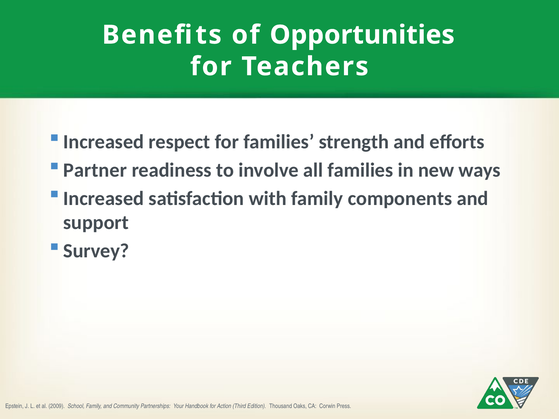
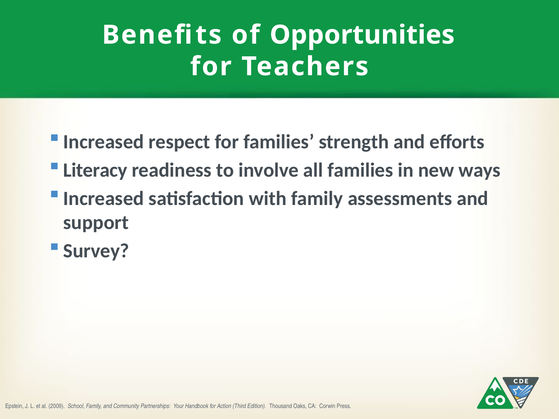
Partner: Partner -> Literacy (95, 170)
components: components -> assessments (400, 199)
